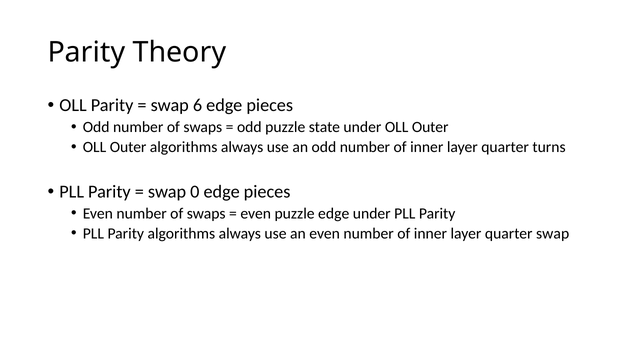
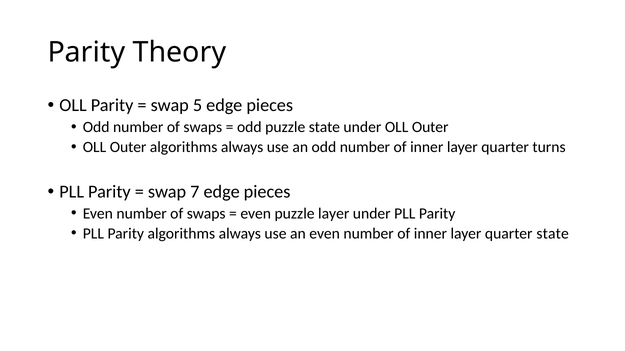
6: 6 -> 5 (198, 106)
0: 0 -> 7 (195, 192)
puzzle edge: edge -> layer (334, 214)
quarter swap: swap -> state (553, 234)
